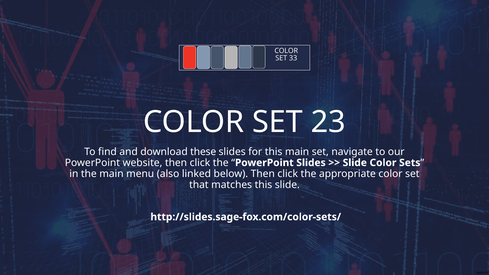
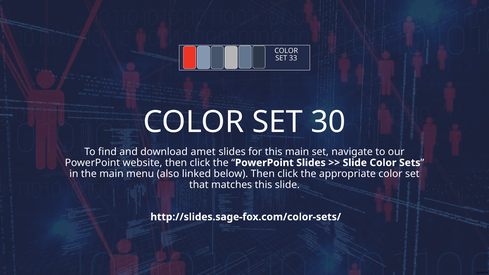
23: 23 -> 30 (328, 122)
these: these -> amet (203, 152)
